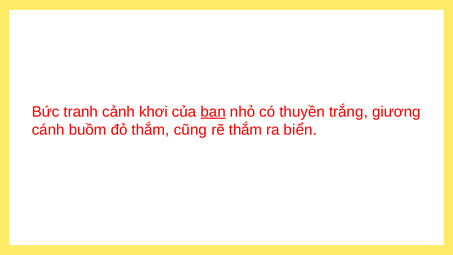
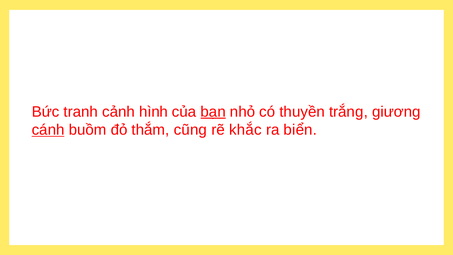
khơi: khơi -> hình (154, 112)
cánh underline: none -> present (48, 130)
rẽ thắm: thắm -> khắc (245, 130)
